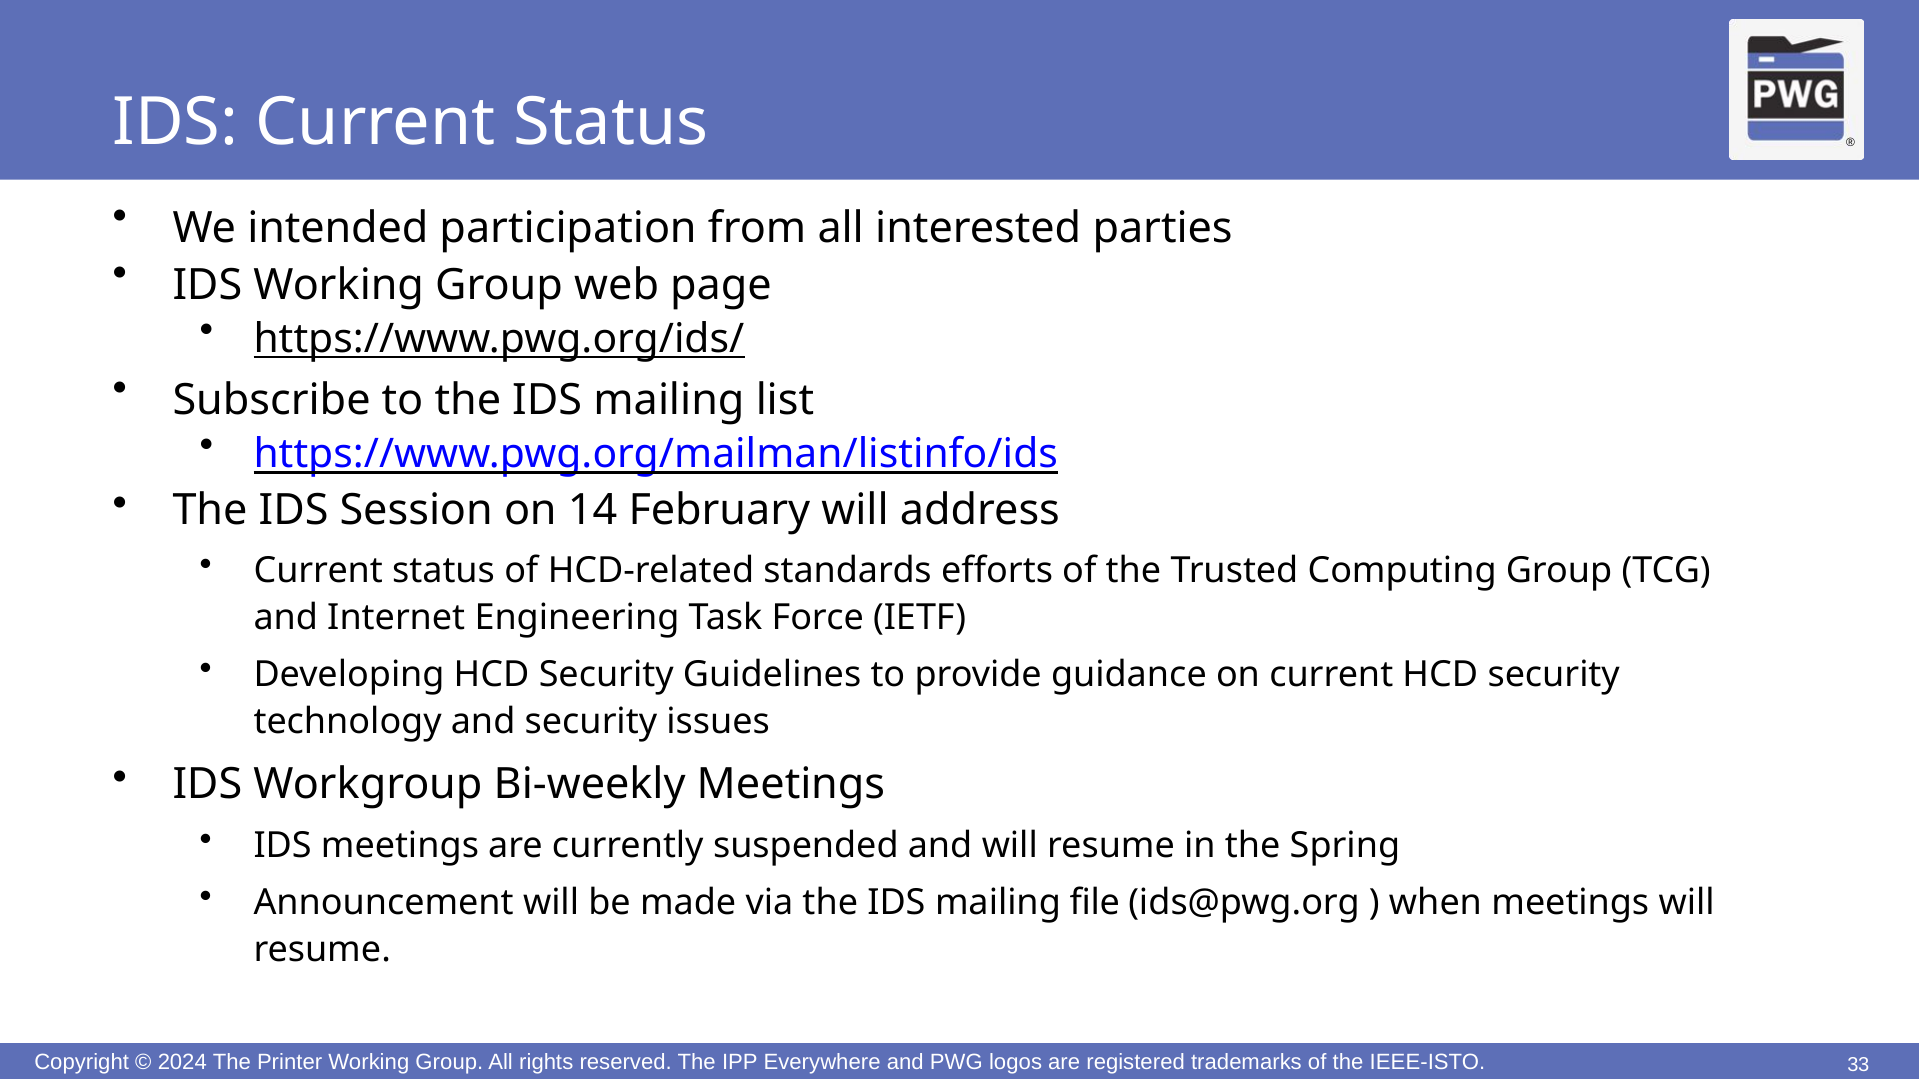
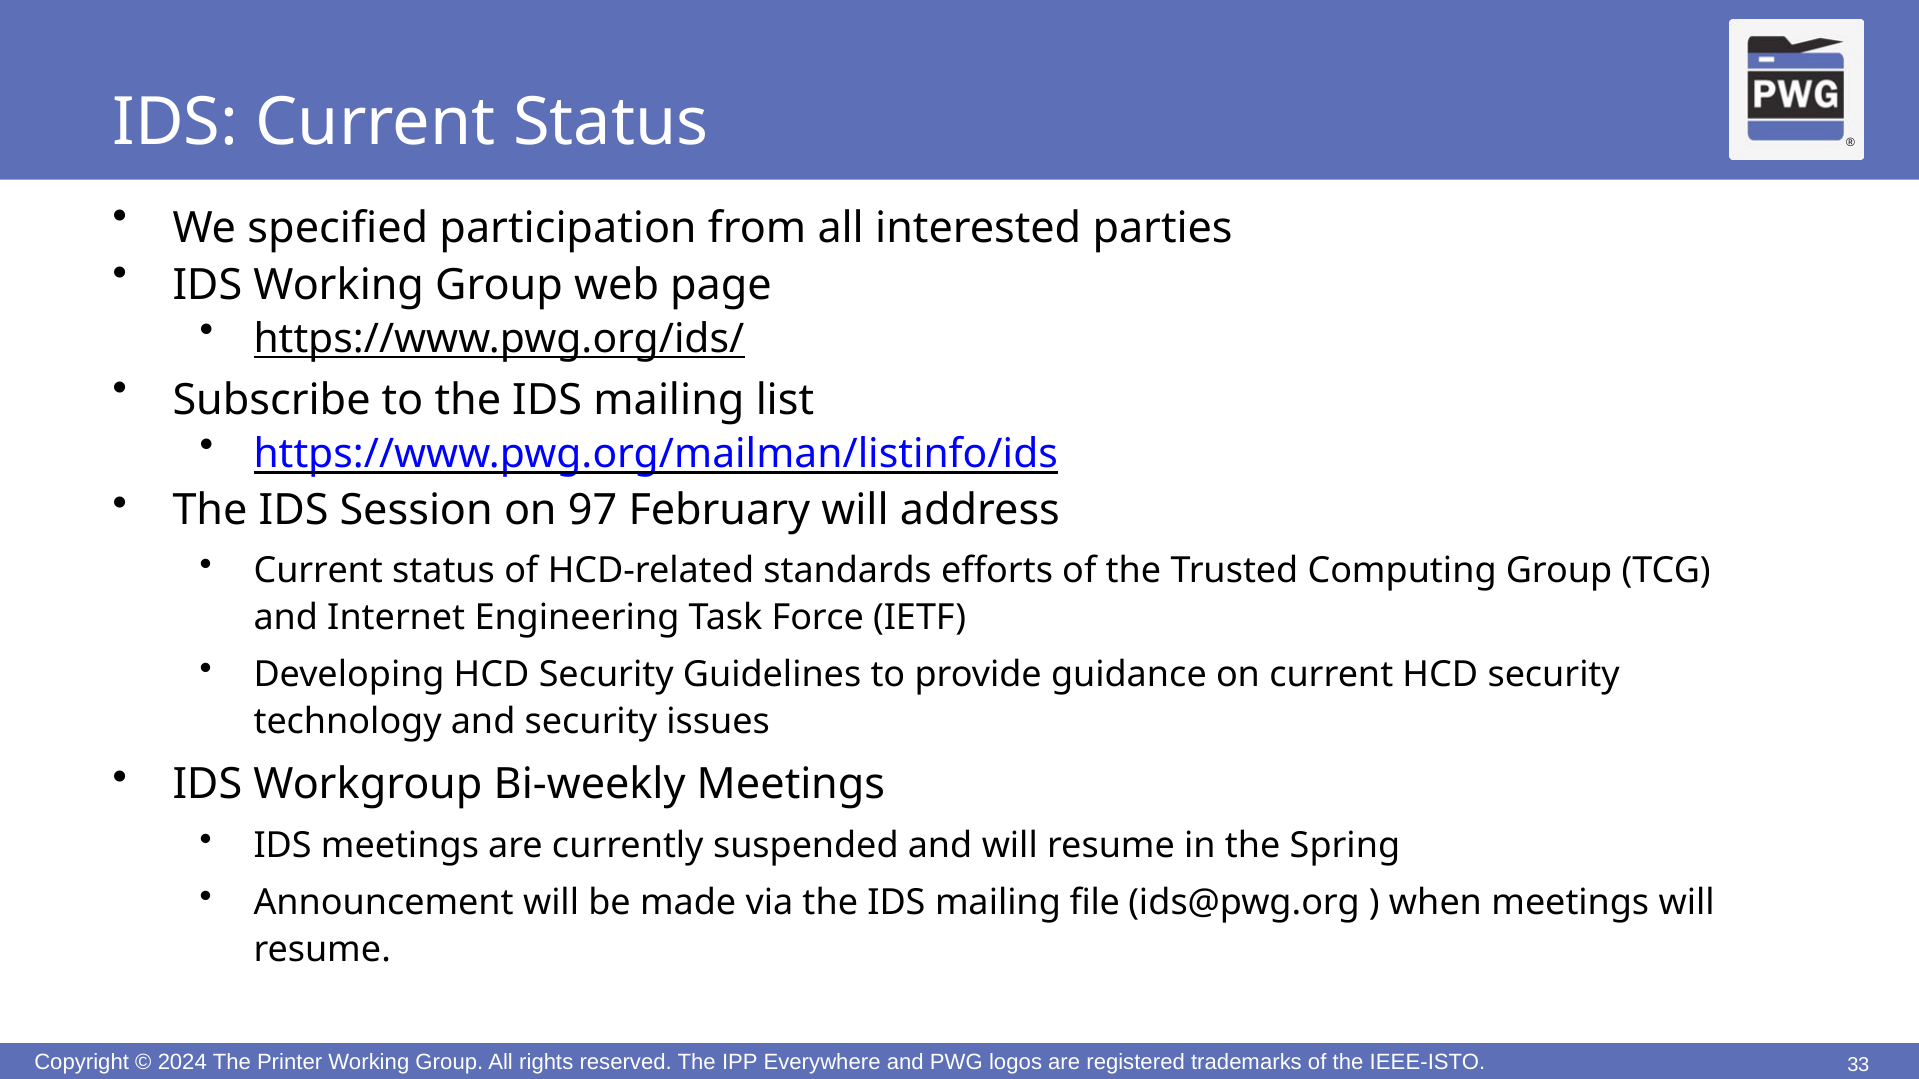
intended: intended -> specified (338, 229)
14: 14 -> 97 (593, 510)
